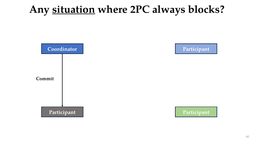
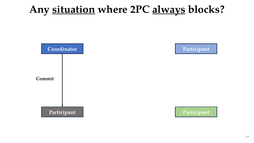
always underline: none -> present (169, 9)
